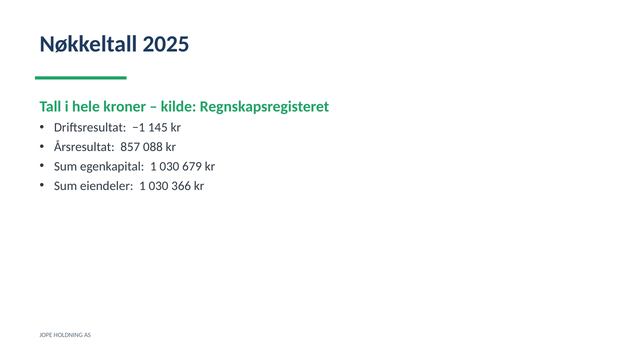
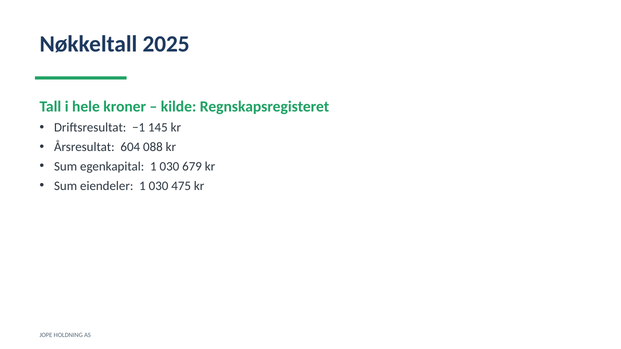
857: 857 -> 604 (130, 147)
366: 366 -> 475 (181, 186)
